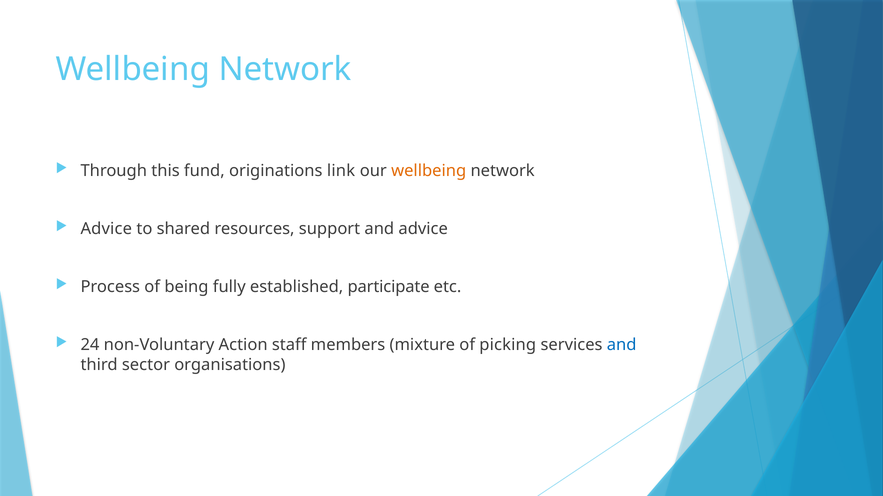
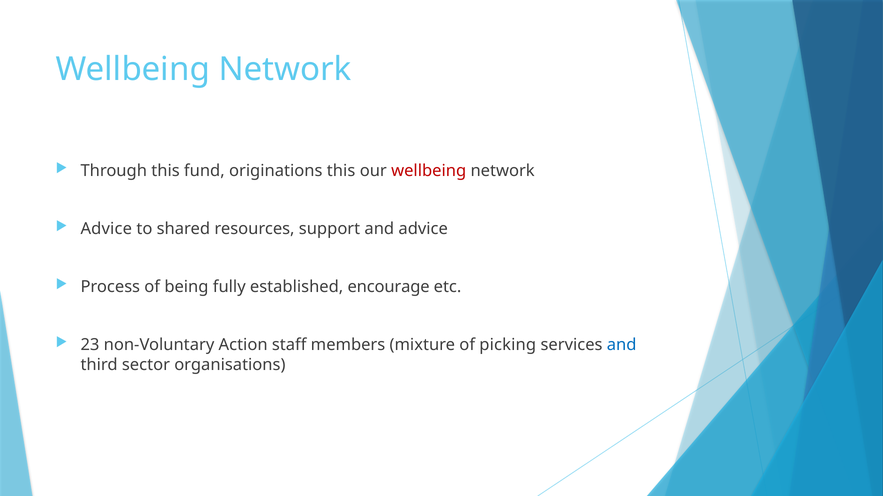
originations link: link -> this (341, 171)
wellbeing colour: orange -> red (429, 171)
participate: participate -> encourage (389, 287)
24: 24 -> 23 (90, 345)
